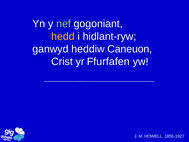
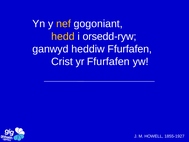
nef colour: light green -> yellow (64, 24)
hidlant-ryw: hidlant-ryw -> orsedd-ryw (110, 36)
heddiw Caneuon: Caneuon -> Ffurfafen (130, 49)
